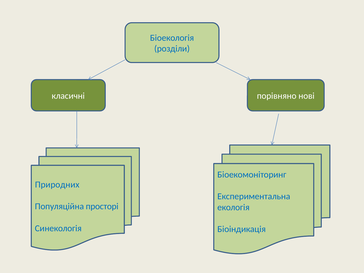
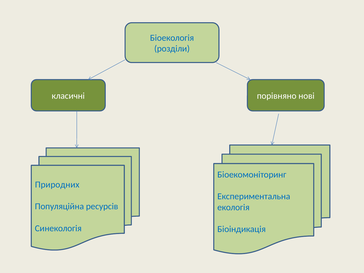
просторі: просторі -> ресурсів (102, 206)
